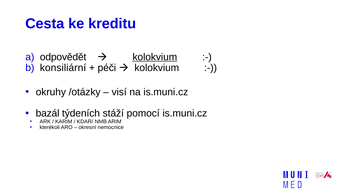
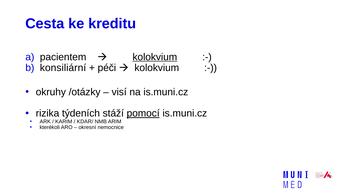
odpovědět: odpovědět -> pacientem (63, 57)
bazál: bazál -> rizika (48, 113)
pomocí underline: none -> present (143, 113)
